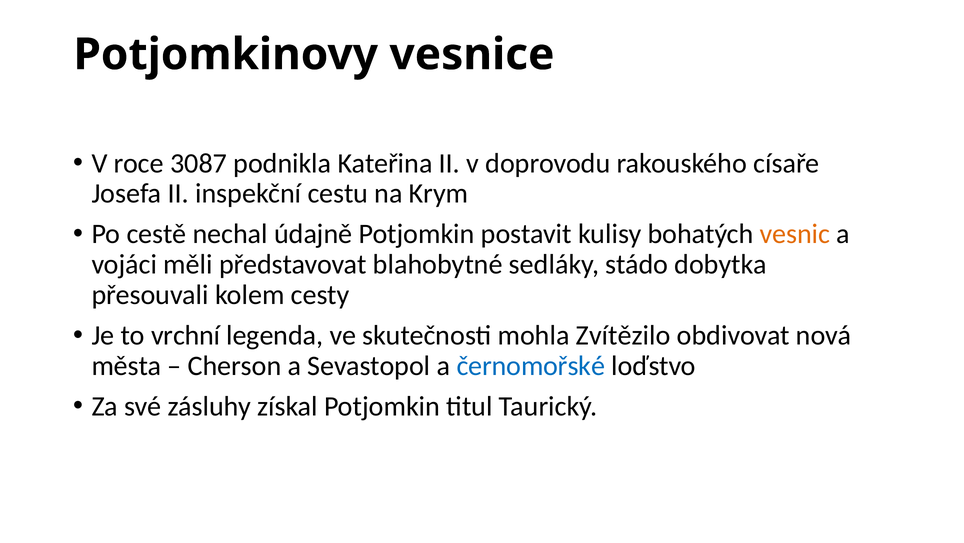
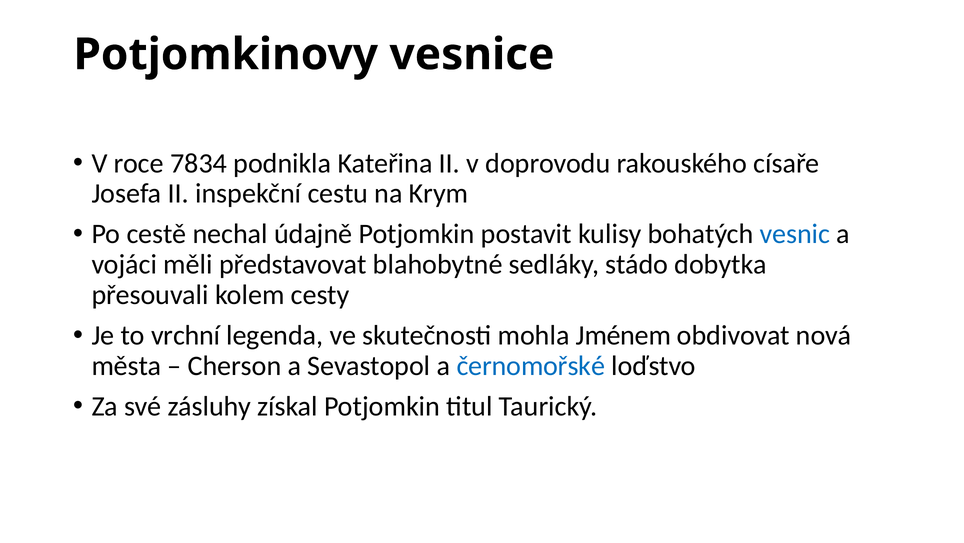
3087: 3087 -> 7834 (199, 163)
vesnic colour: orange -> blue (795, 234)
Zvítězilo: Zvítězilo -> Jménem (623, 335)
